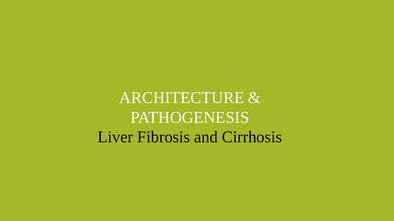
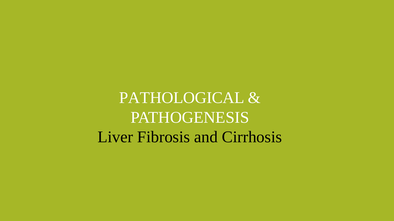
ARCHITECTURE: ARCHITECTURE -> PATHOLOGICAL (182, 98)
